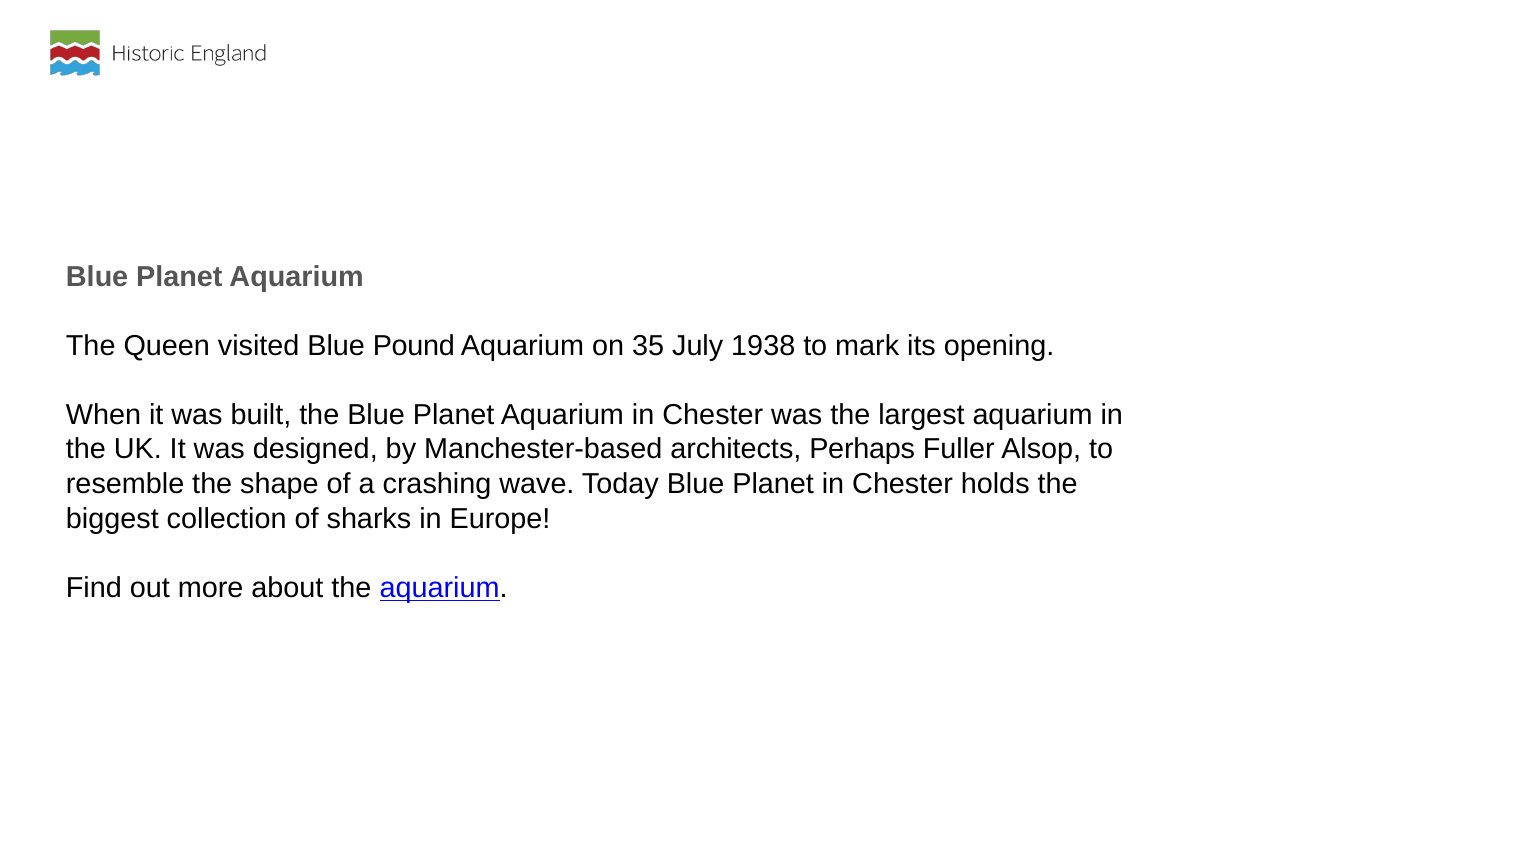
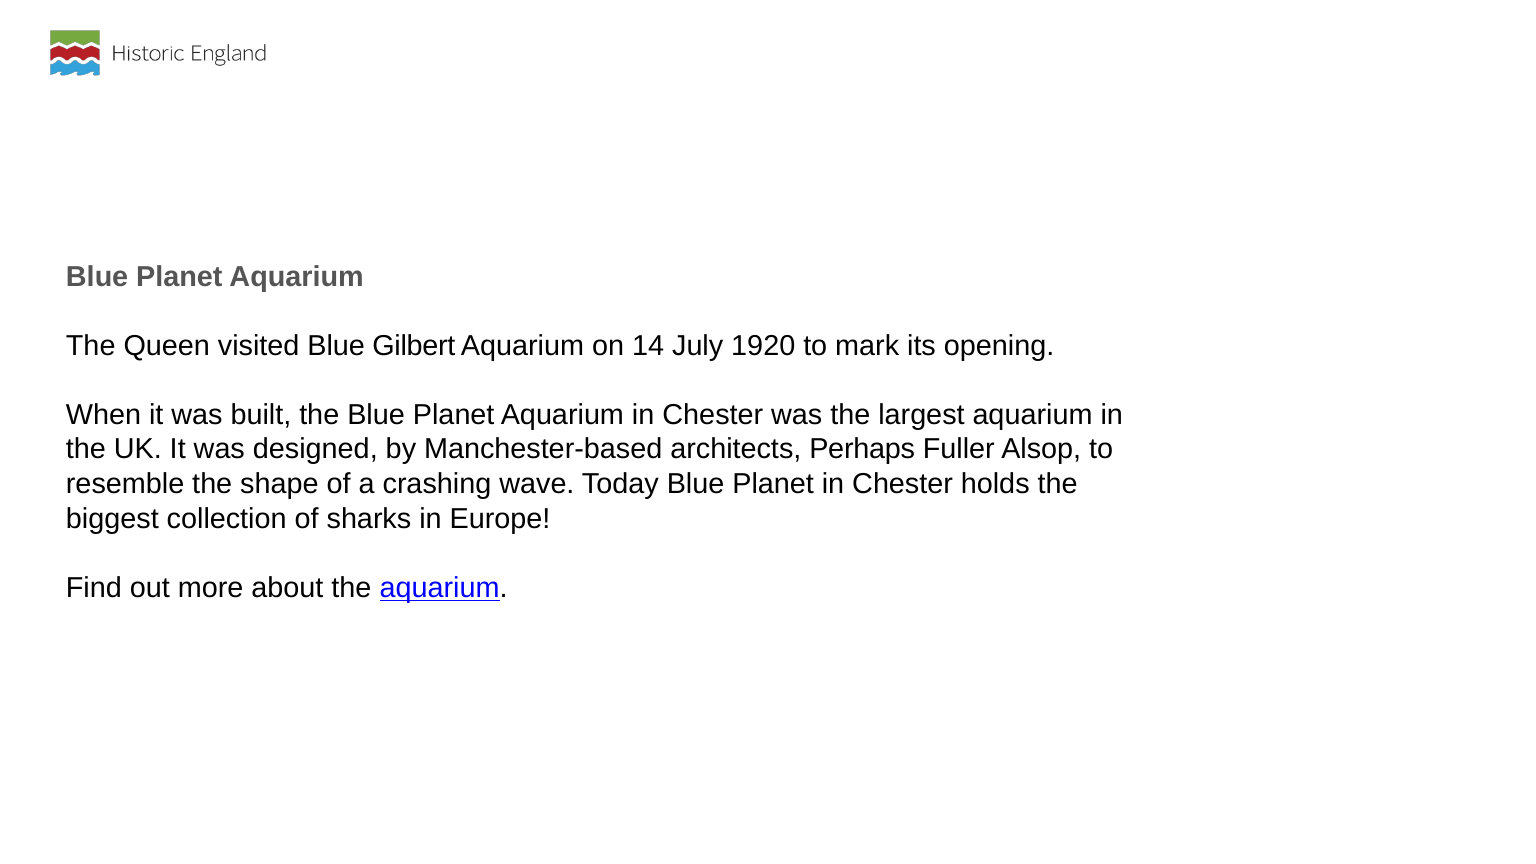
Pound: Pound -> Gilbert (414, 346)
35: 35 -> 14 (648, 346)
1938: 1938 -> 1920 (763, 346)
